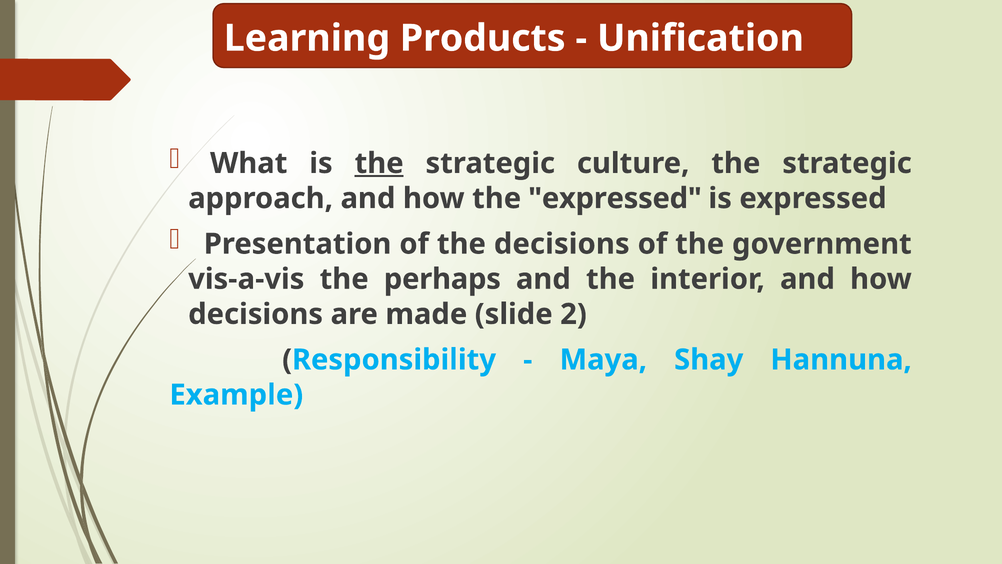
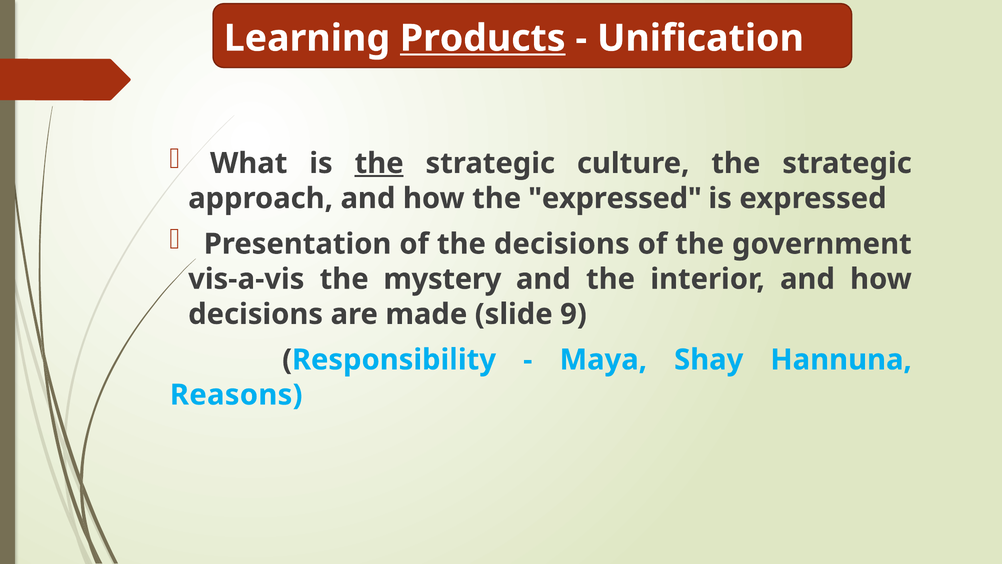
Products underline: none -> present (483, 38)
perhaps: perhaps -> mystery (442, 279)
2: 2 -> 9 (573, 314)
Example: Example -> Reasons (236, 395)
